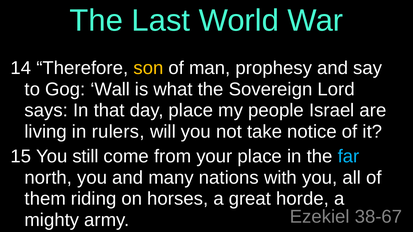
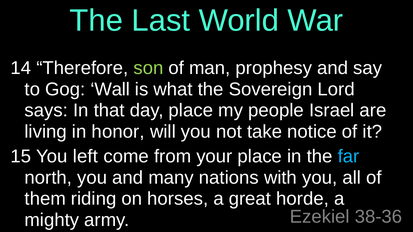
son colour: yellow -> light green (148, 68)
rulers: rulers -> honor (118, 132)
still: still -> left (85, 157)
38-67: 38-67 -> 38-36 (379, 217)
